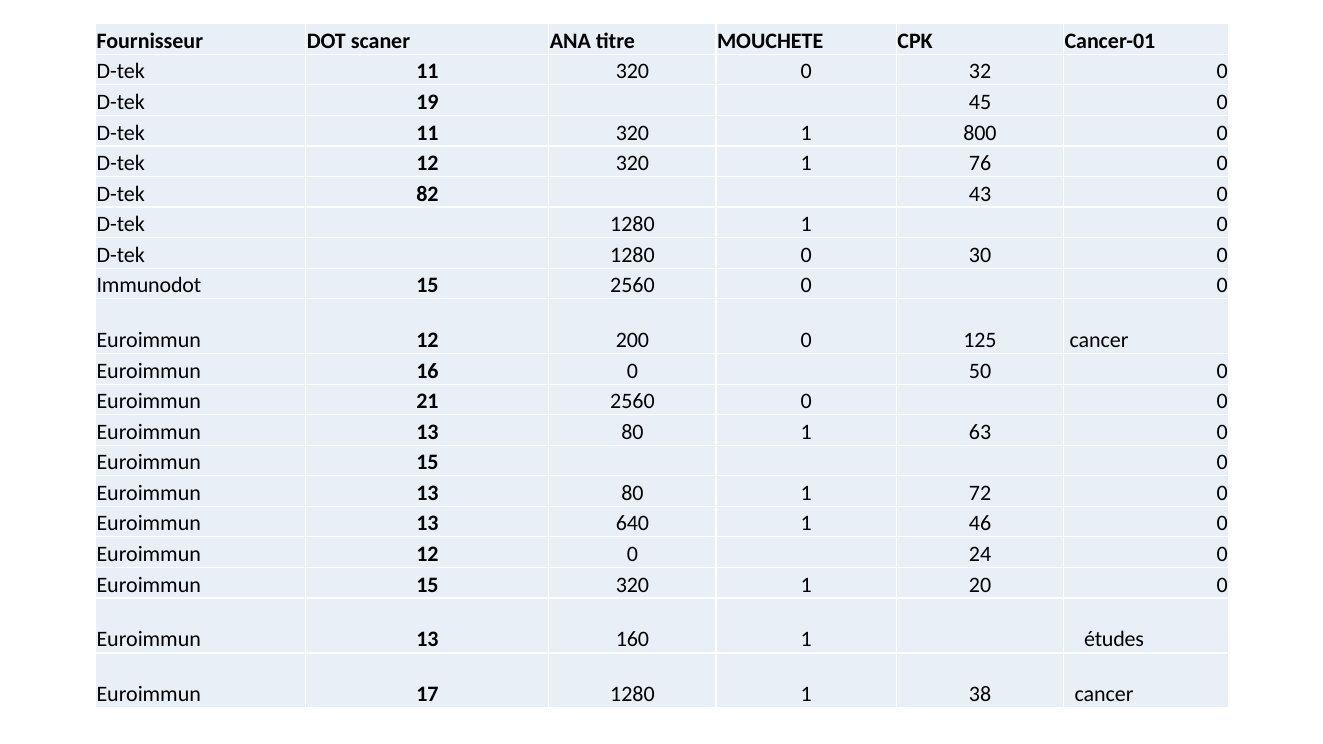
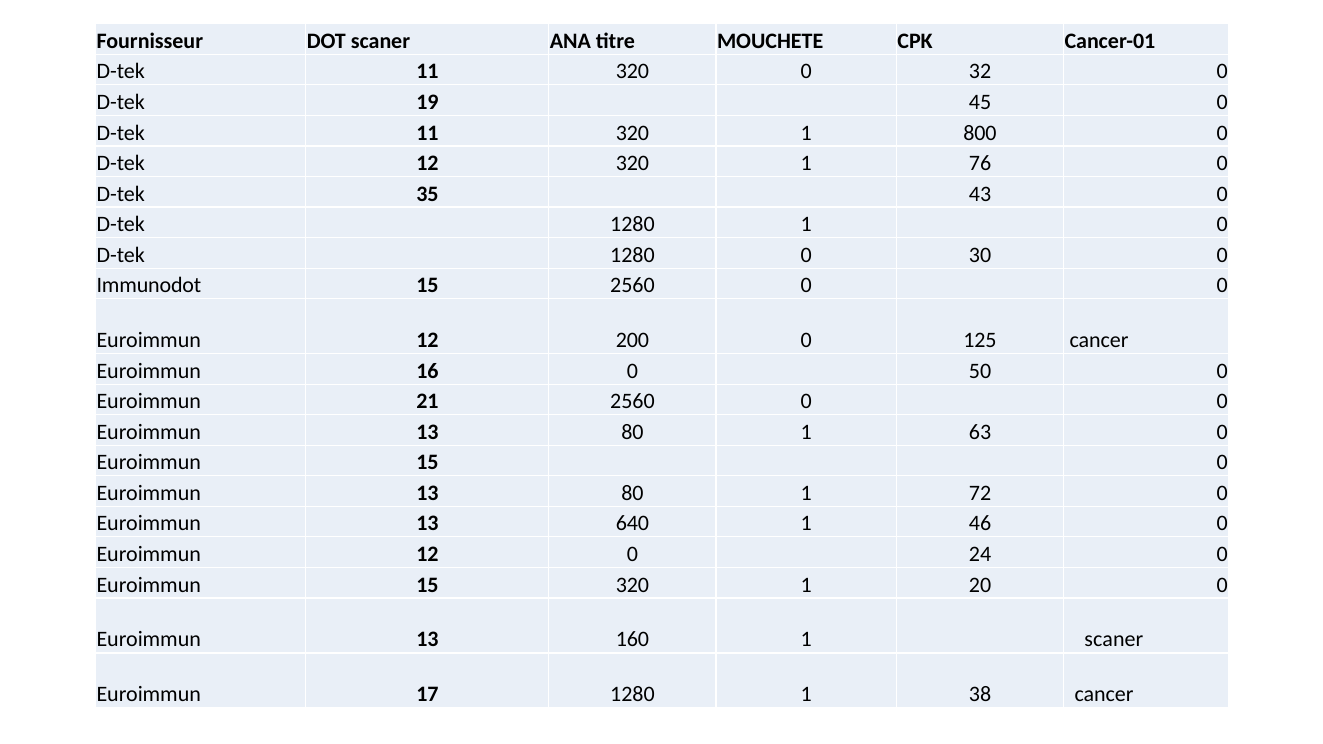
82: 82 -> 35 (427, 194)
1 études: études -> scaner (1114, 640)
